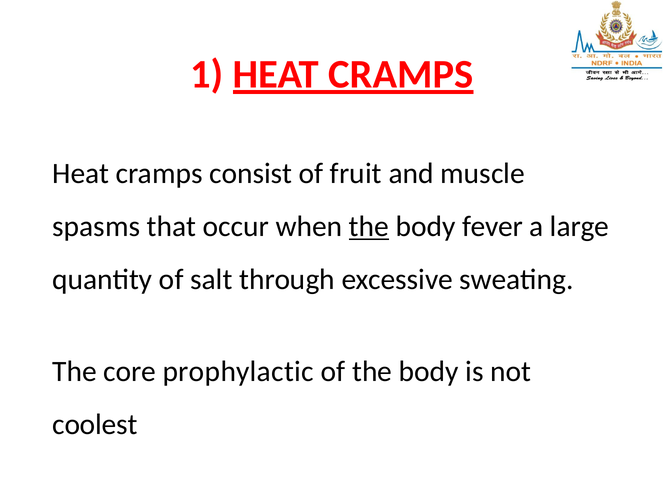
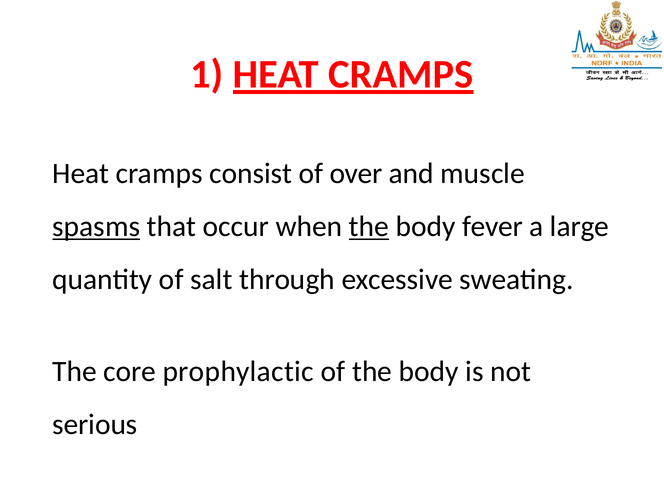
fruit: fruit -> over (356, 173)
spasms underline: none -> present (96, 227)
coolest: coolest -> serious (95, 424)
